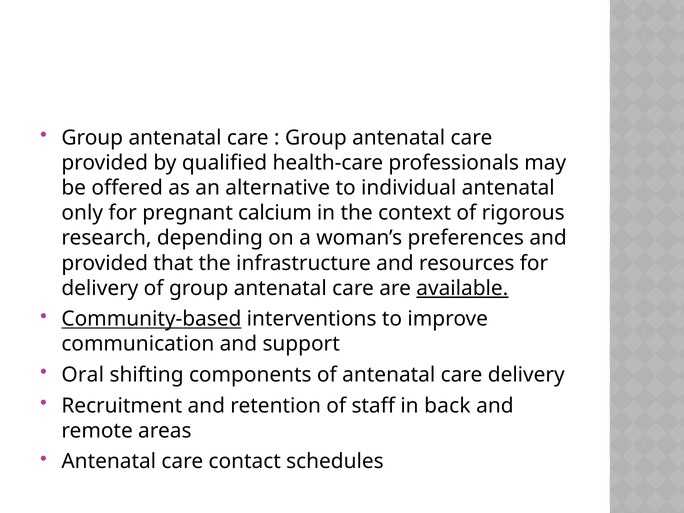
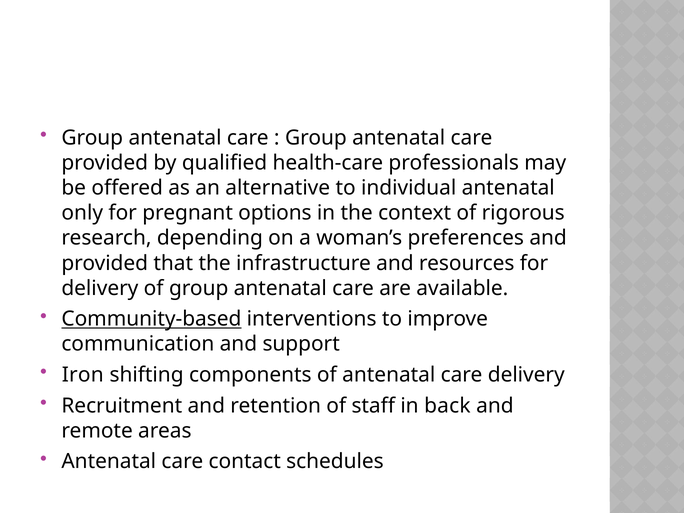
calcium: calcium -> options (275, 213)
available underline: present -> none (462, 288)
Oral: Oral -> Iron (83, 375)
